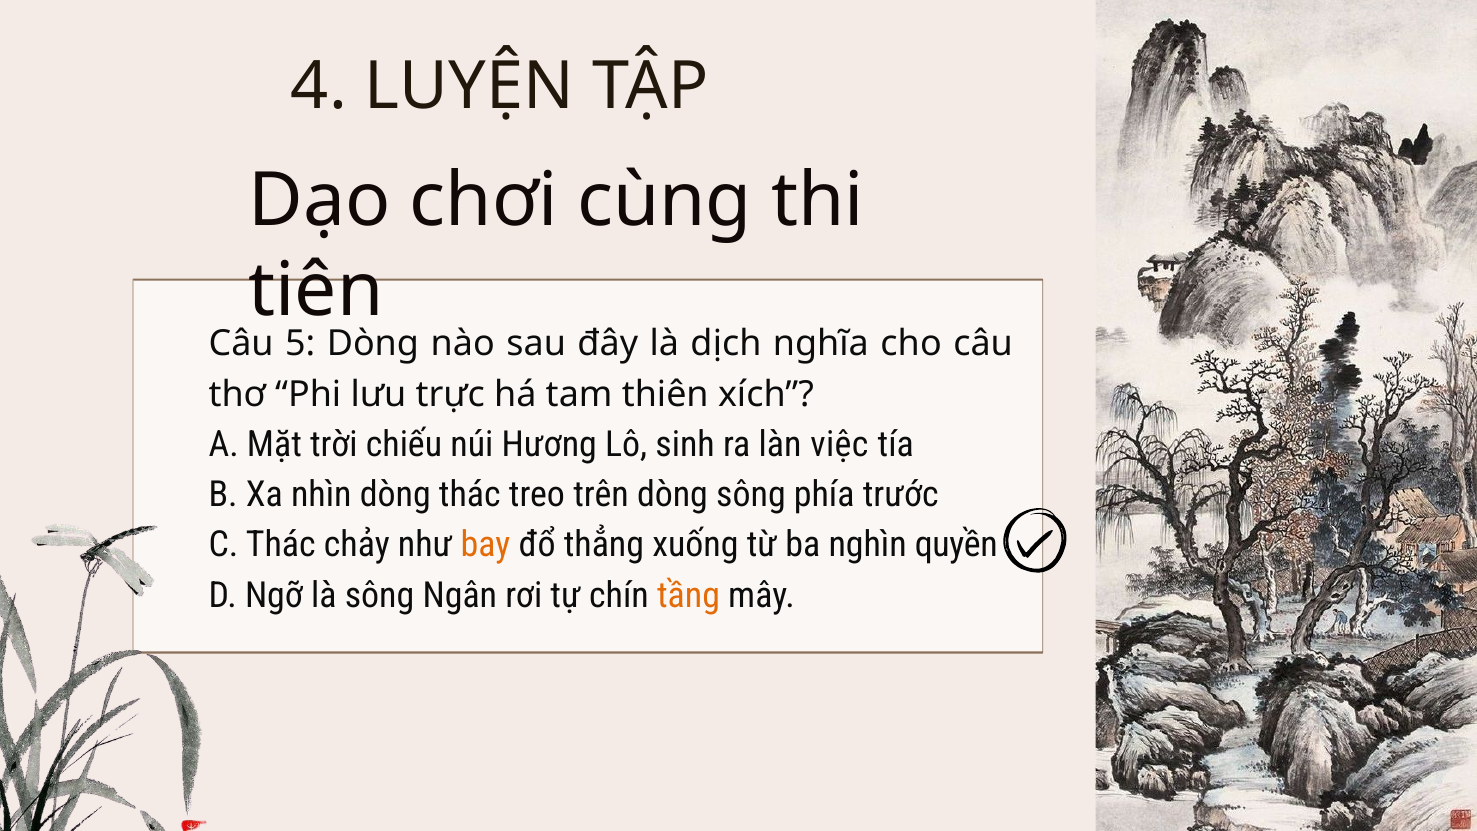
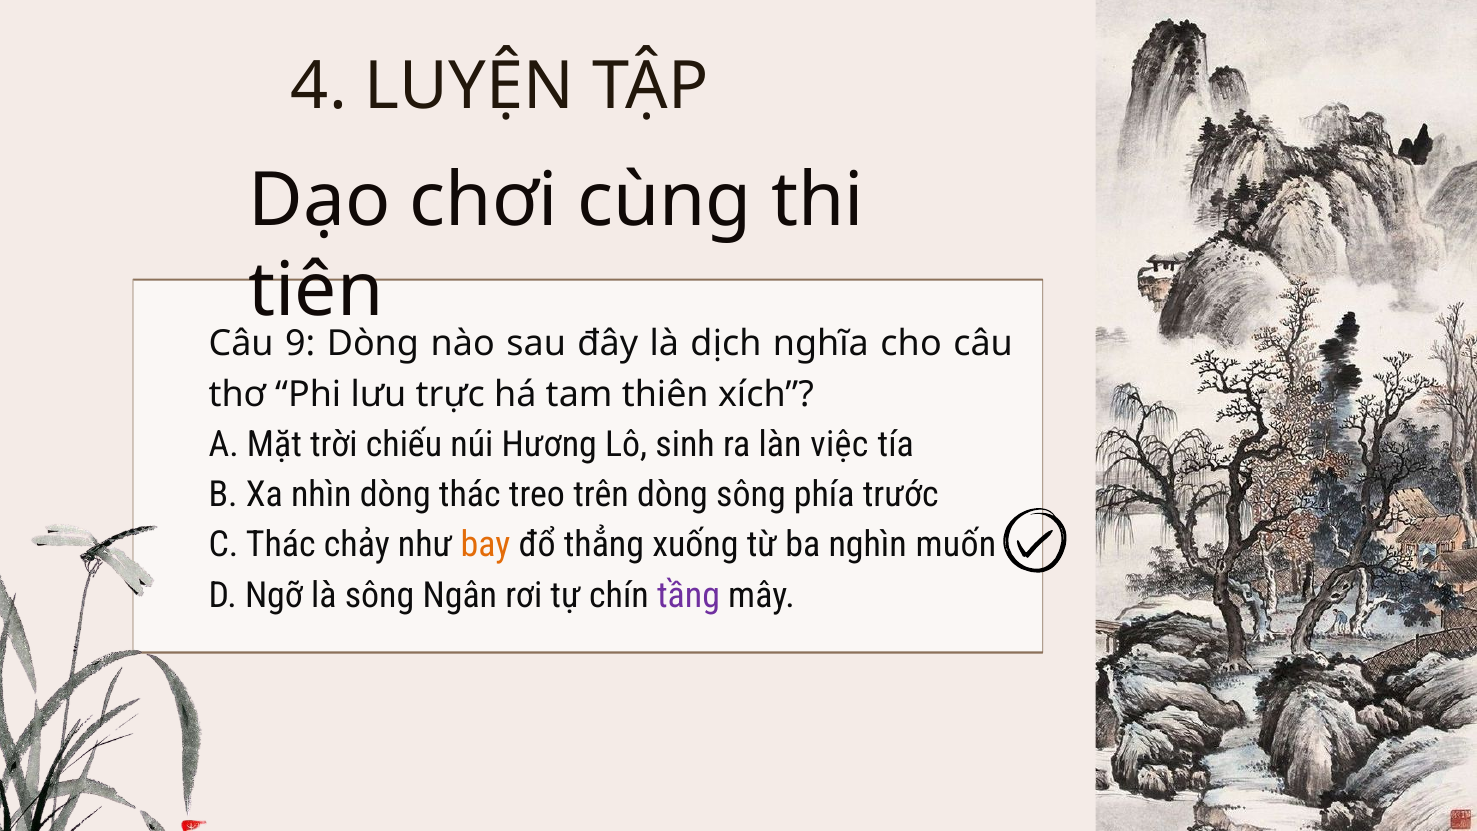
5: 5 -> 9 (300, 344)
quyền: quyền -> muốn (956, 545)
tầng colour: orange -> purple (689, 595)
